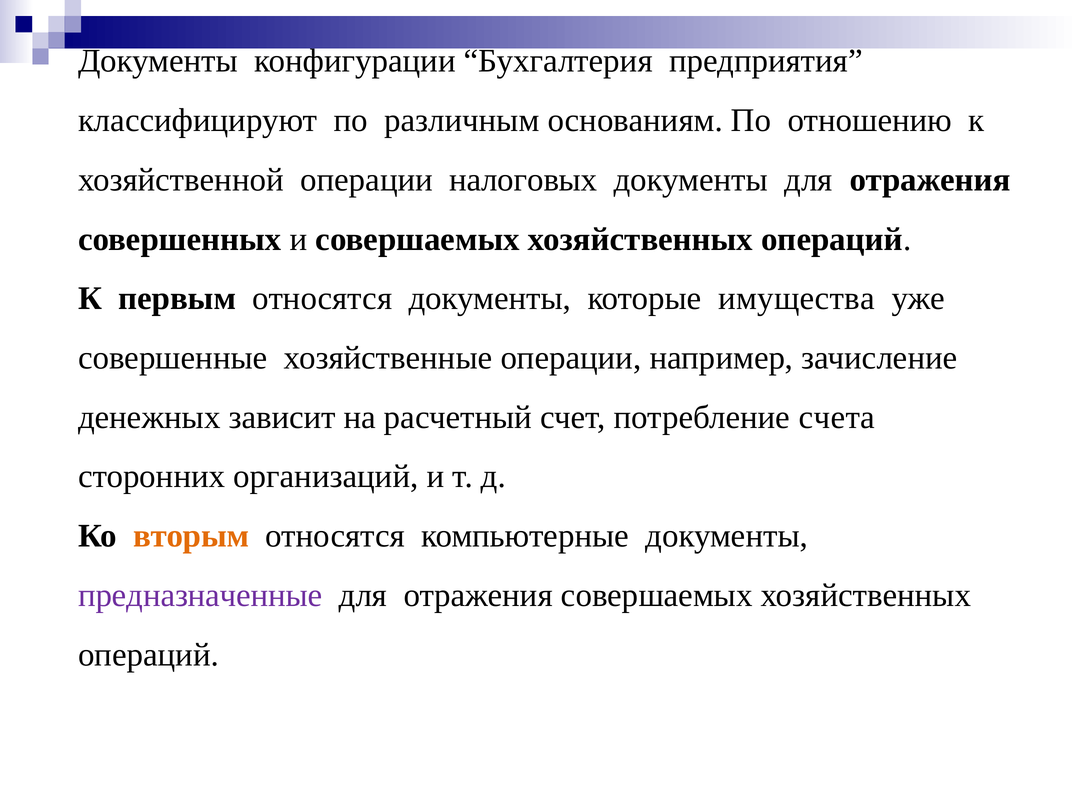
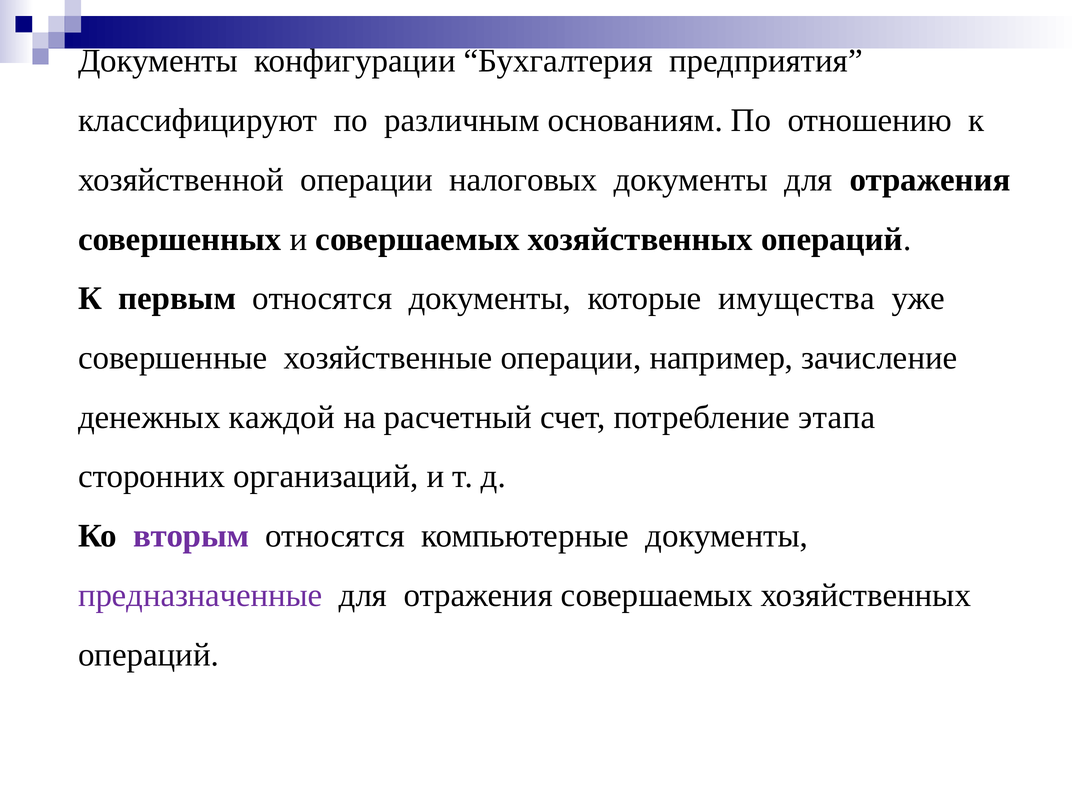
зависит: зависит -> каждой (282, 417)
счета: счета -> этапа (837, 417)
вторым colour: orange -> purple (191, 536)
